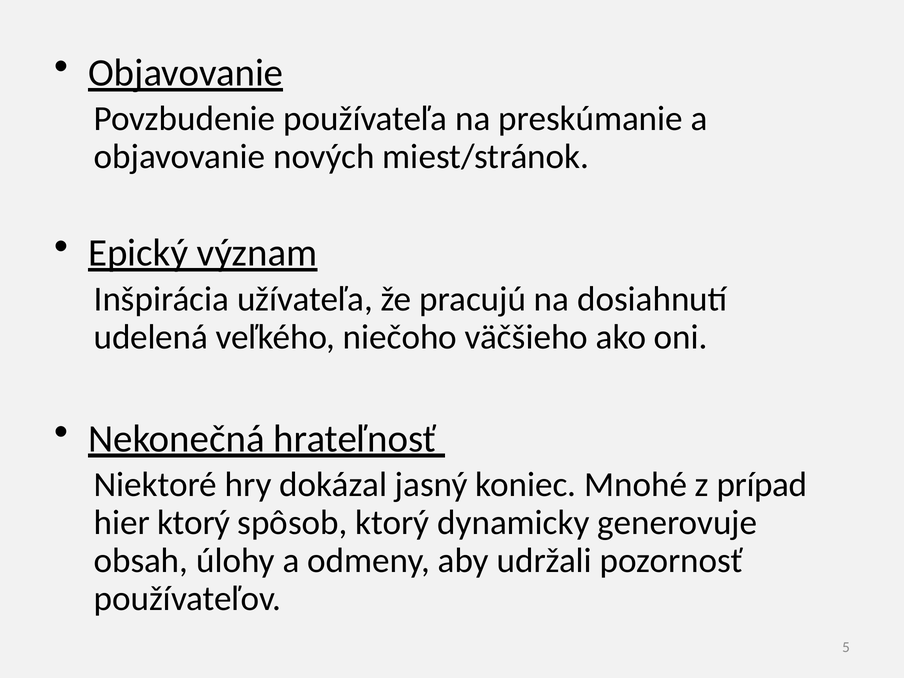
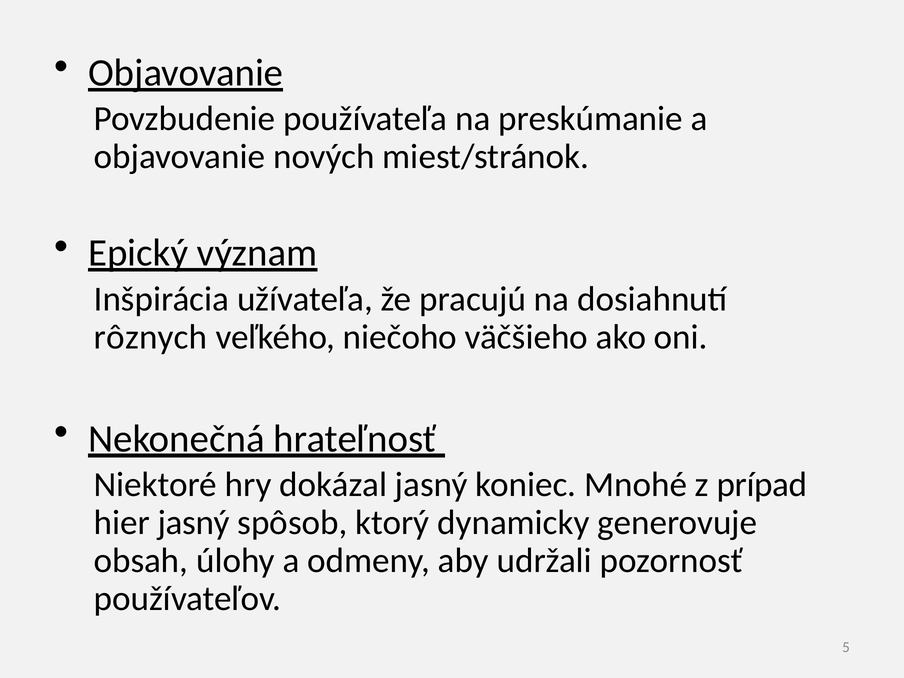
udelená: udelená -> rôznych (151, 337)
hier ktorý: ktorý -> jasný (194, 523)
